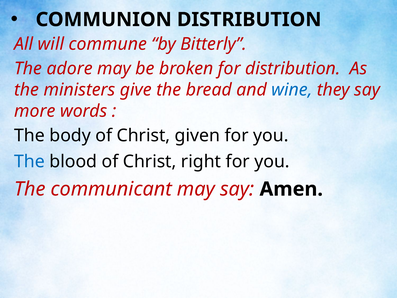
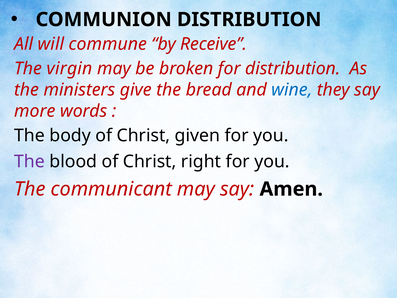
Bitterly: Bitterly -> Receive (214, 44)
adore: adore -> virgin (70, 69)
The colour: blue -> purple (29, 161)
